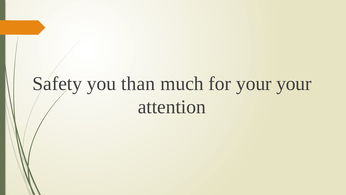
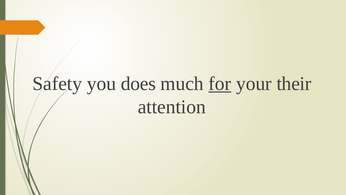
than: than -> does (138, 83)
for underline: none -> present (220, 83)
your your: your -> their (294, 83)
